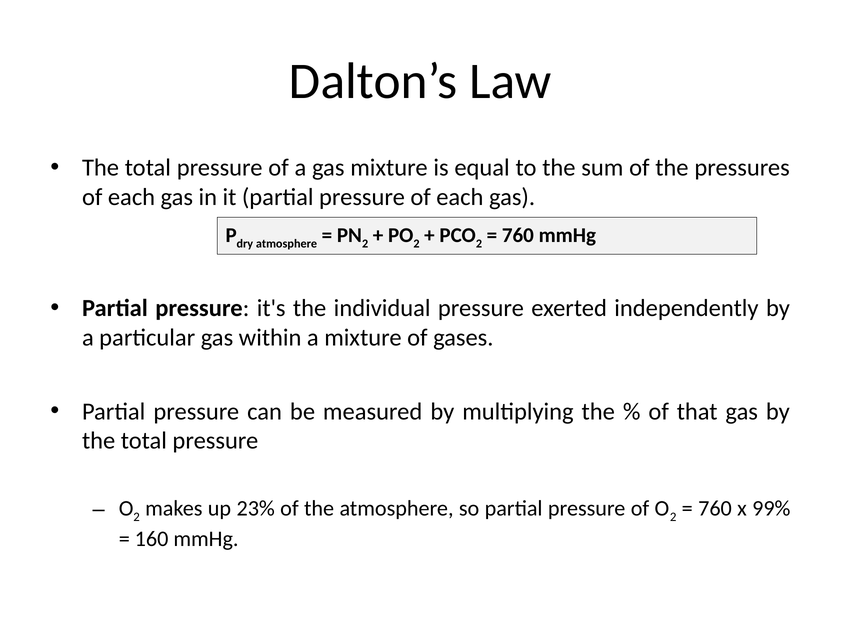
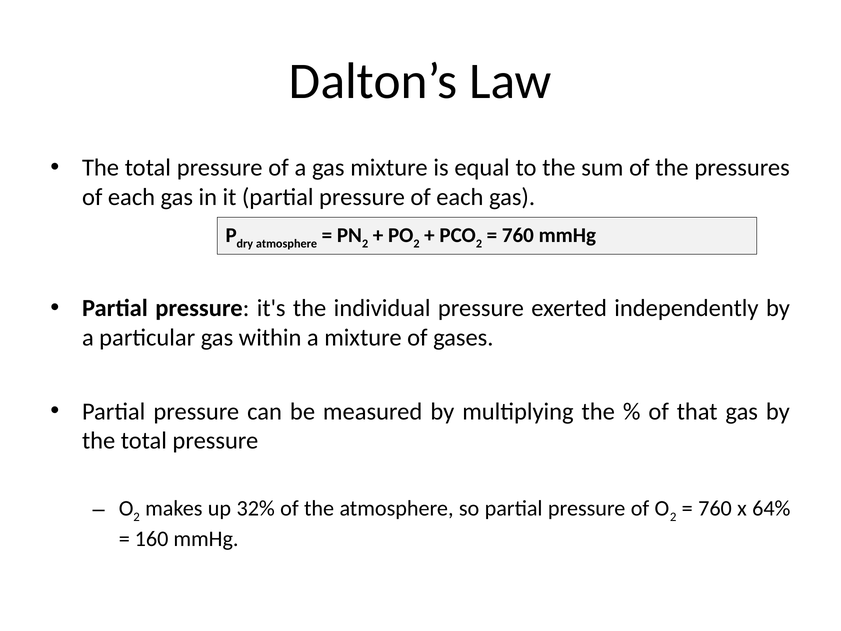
23%: 23% -> 32% (256, 508)
99%: 99% -> 64% (771, 508)
